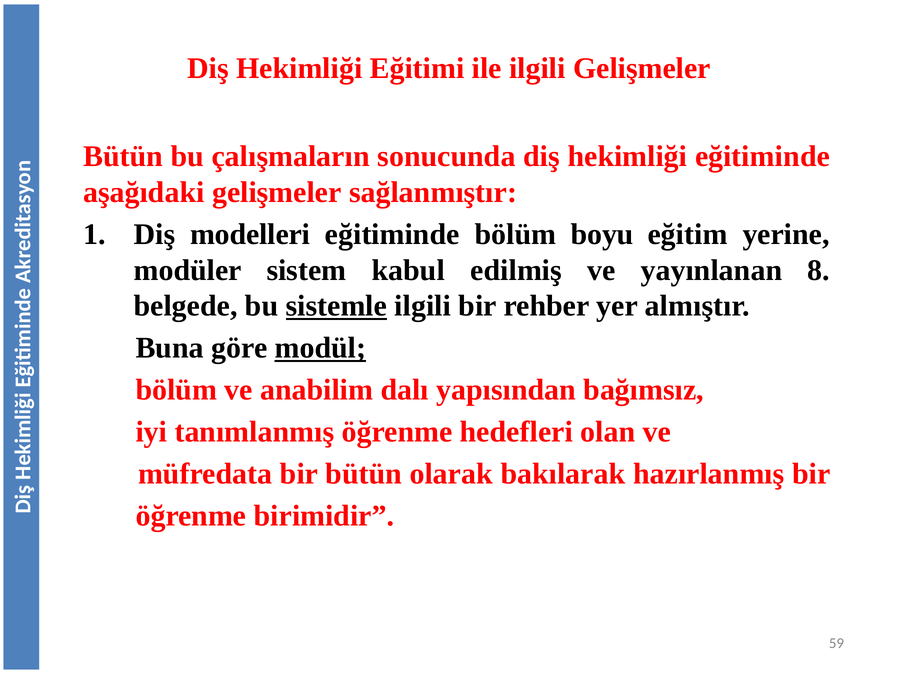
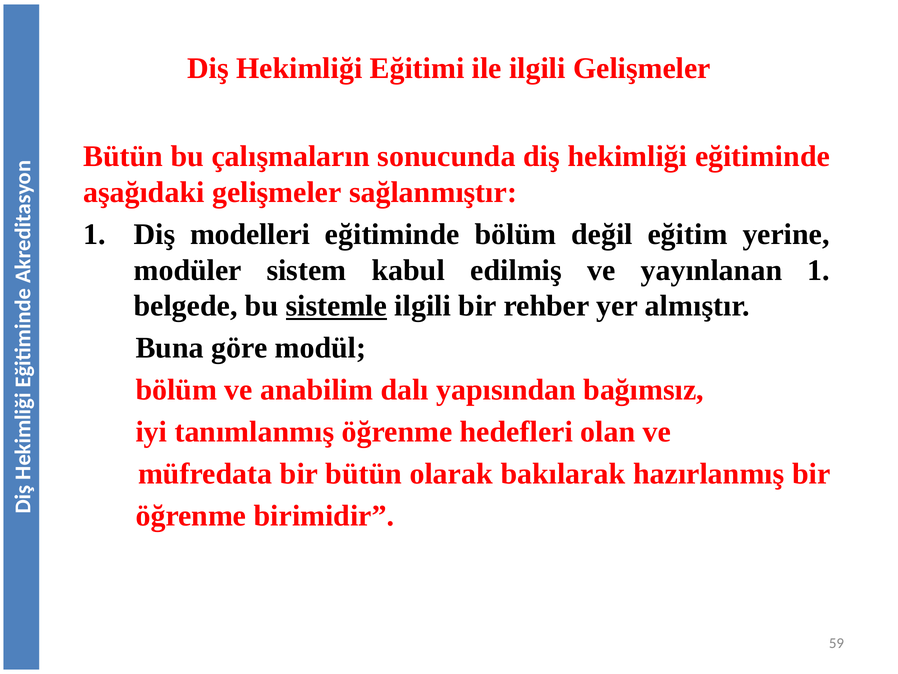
boyu: boyu -> değil (602, 234)
yayınlanan 8: 8 -> 1 (819, 270)
modül underline: present -> none (320, 348)
